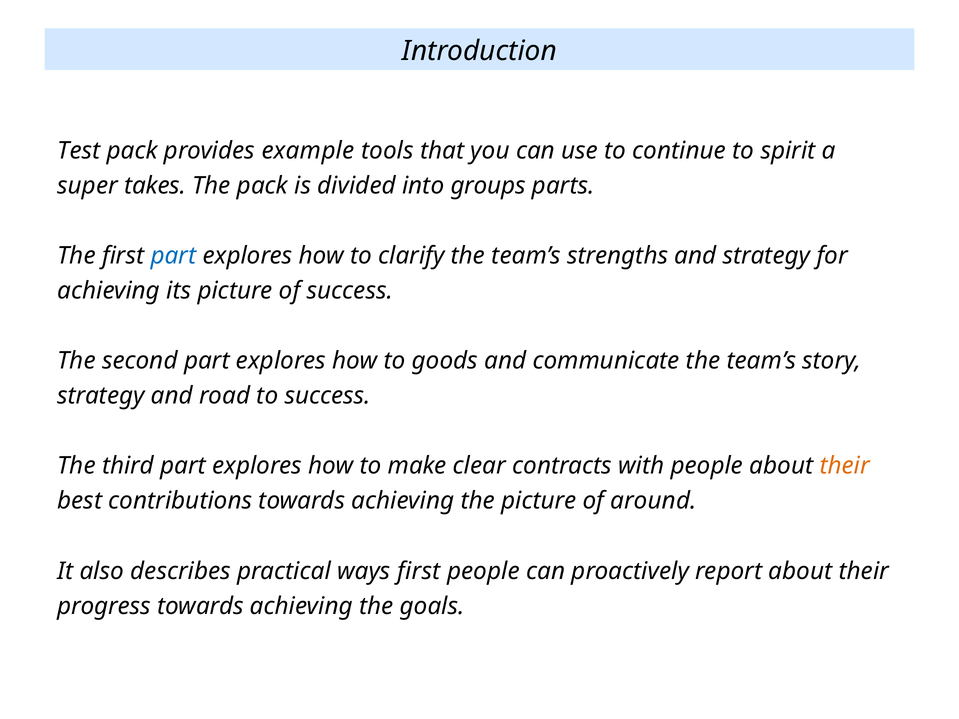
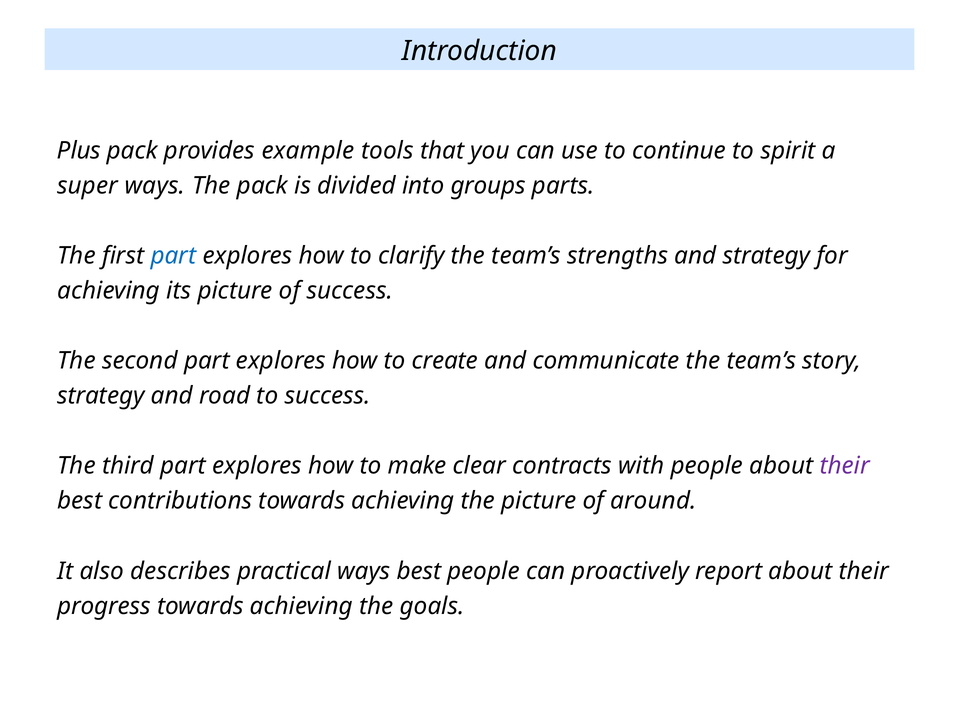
Test: Test -> Plus (79, 151)
super takes: takes -> ways (155, 186)
goods: goods -> create (445, 361)
their colour: orange -> purple (845, 466)
ways first: first -> best (419, 571)
